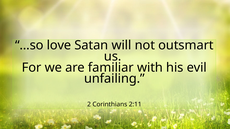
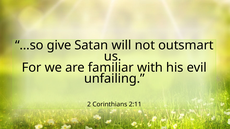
love: love -> give (59, 45)
